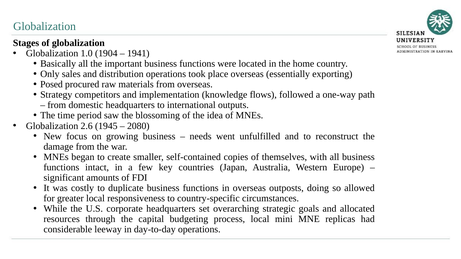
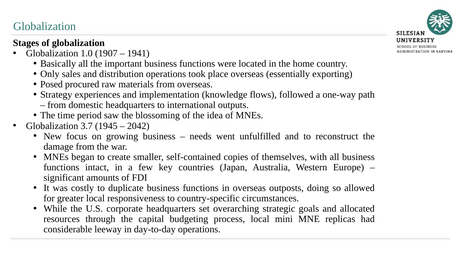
1904: 1904 -> 1907 (106, 53)
competitors: competitors -> experiences (97, 95)
2.6: 2.6 -> 3.7 (87, 126)
2080: 2080 -> 2042 (138, 126)
